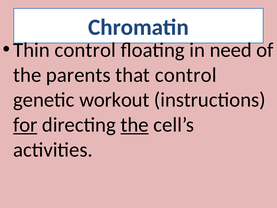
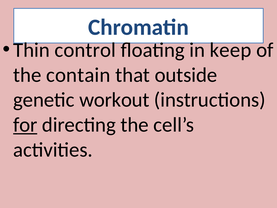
need: need -> keep (231, 50)
parents: parents -> contain (78, 75)
that control: control -> outside (186, 75)
the underline: present -> none (135, 125)
